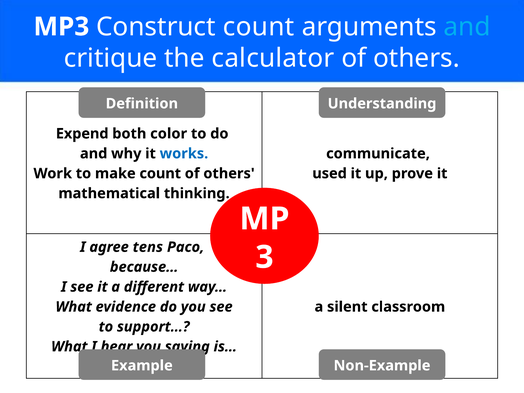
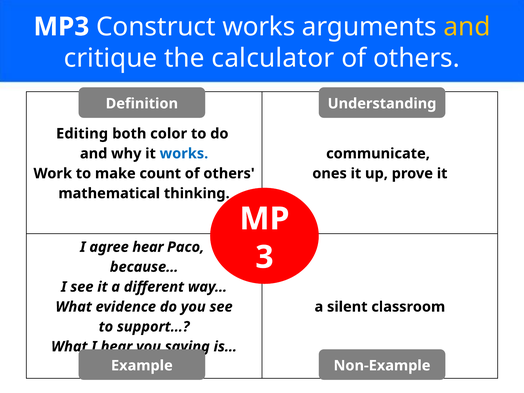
Construct count: count -> works (259, 27)
and colour: light blue -> yellow (467, 27)
Expend: Expend -> Editing (82, 134)
used: used -> ones (330, 173)
agree tens: tens -> hear (148, 247)
